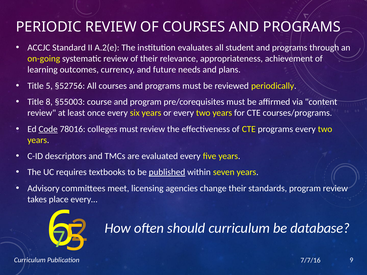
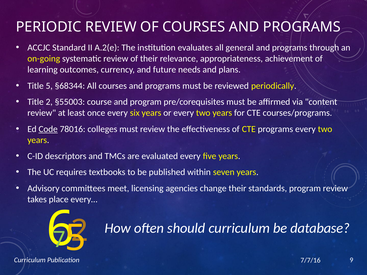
student: student -> general (240, 48)
§52756: §52756 -> §68344 (70, 86)
Title 8: 8 -> 2 (49, 102)
published underline: present -> none (167, 172)
